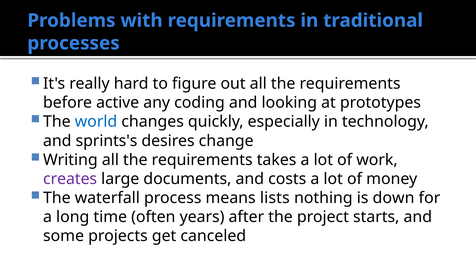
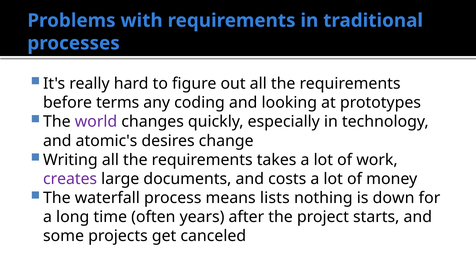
active: active -> terms (118, 103)
world colour: blue -> purple (96, 122)
sprints's: sprints's -> atomic's (106, 141)
